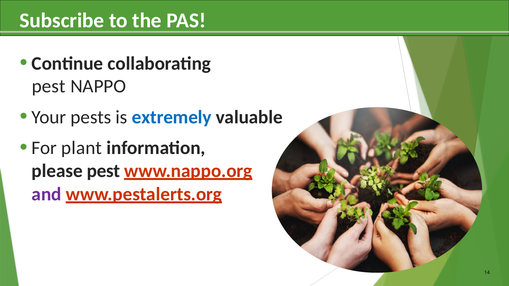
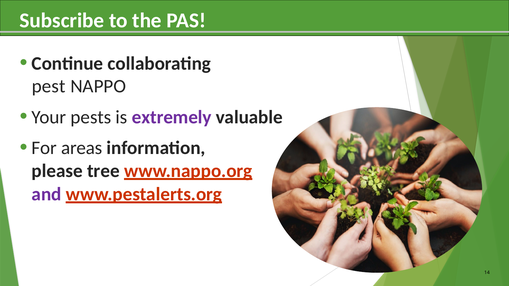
extremely colour: blue -> purple (172, 117)
plant: plant -> areas (82, 148)
please pest: pest -> tree (103, 171)
